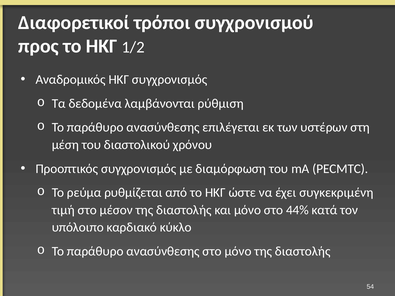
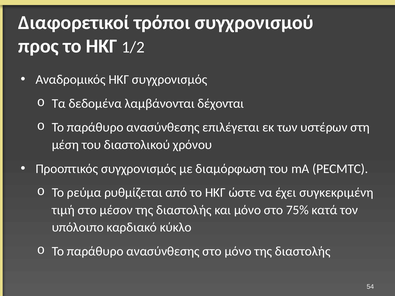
ρύθμιση: ρύθμιση -> δέχονται (221, 104)
44%: 44% -> 75% (297, 210)
